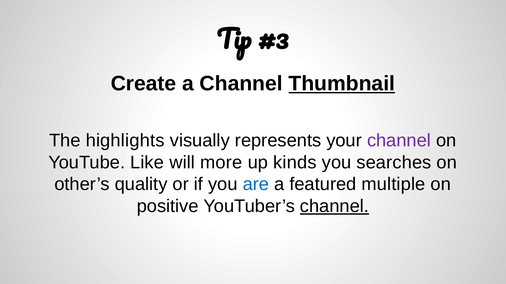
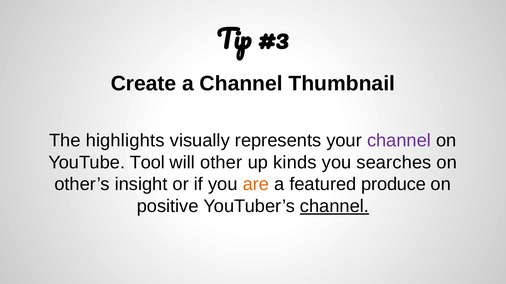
Thumbnail underline: present -> none (342, 84)
Like: Like -> Tool (147, 163)
more: more -> other (221, 163)
quality: quality -> insight (141, 185)
are colour: blue -> orange (256, 185)
multiple: multiple -> produce (394, 185)
